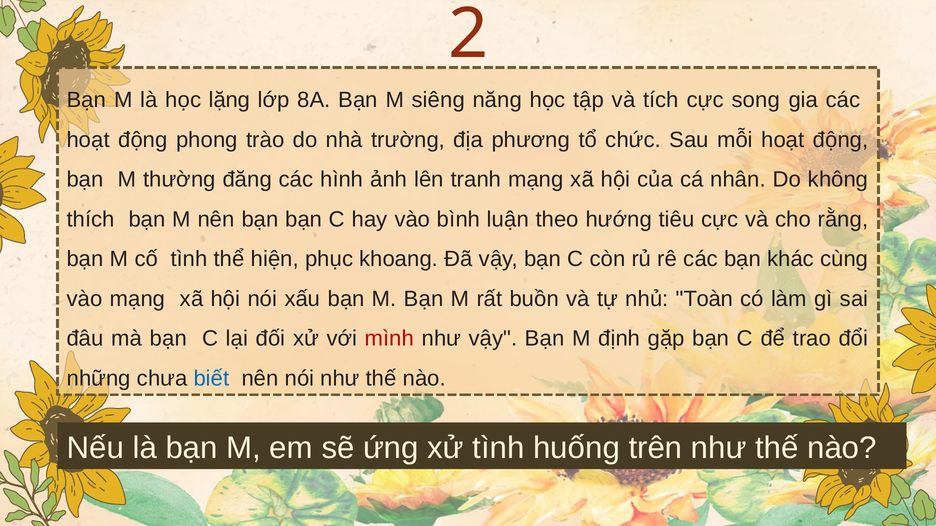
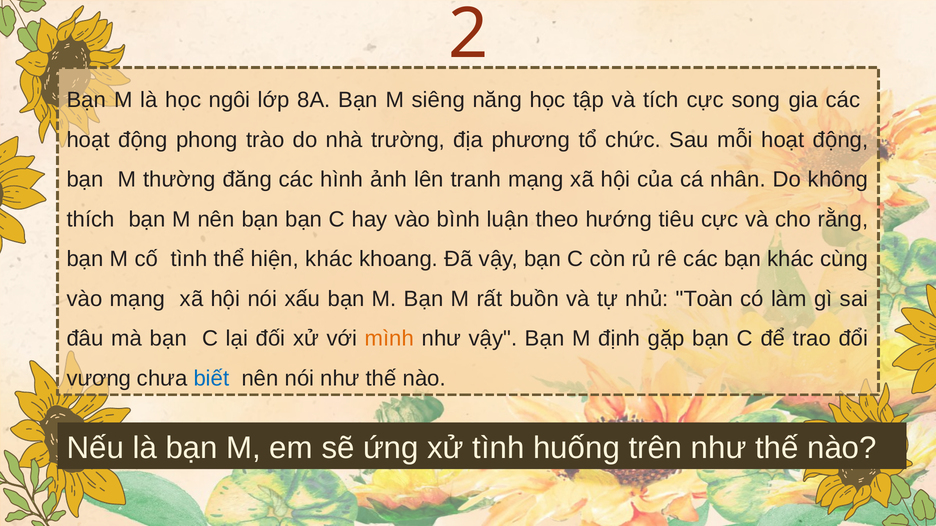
lặng: lặng -> ngôi (230, 100)
hiện phục: phục -> khác (329, 259)
mình colour: red -> orange (389, 339)
những: những -> vương (99, 379)
